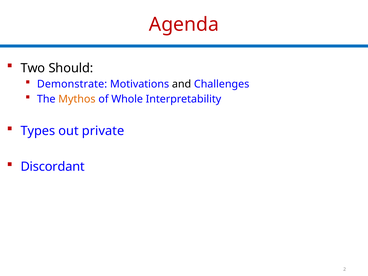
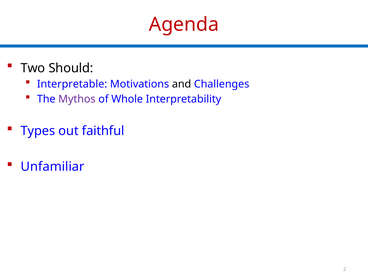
Demonstrate: Demonstrate -> Interpretable (72, 84)
Mythos colour: orange -> purple (77, 99)
private: private -> faithful (103, 131)
Discordant: Discordant -> Unfamiliar (53, 167)
